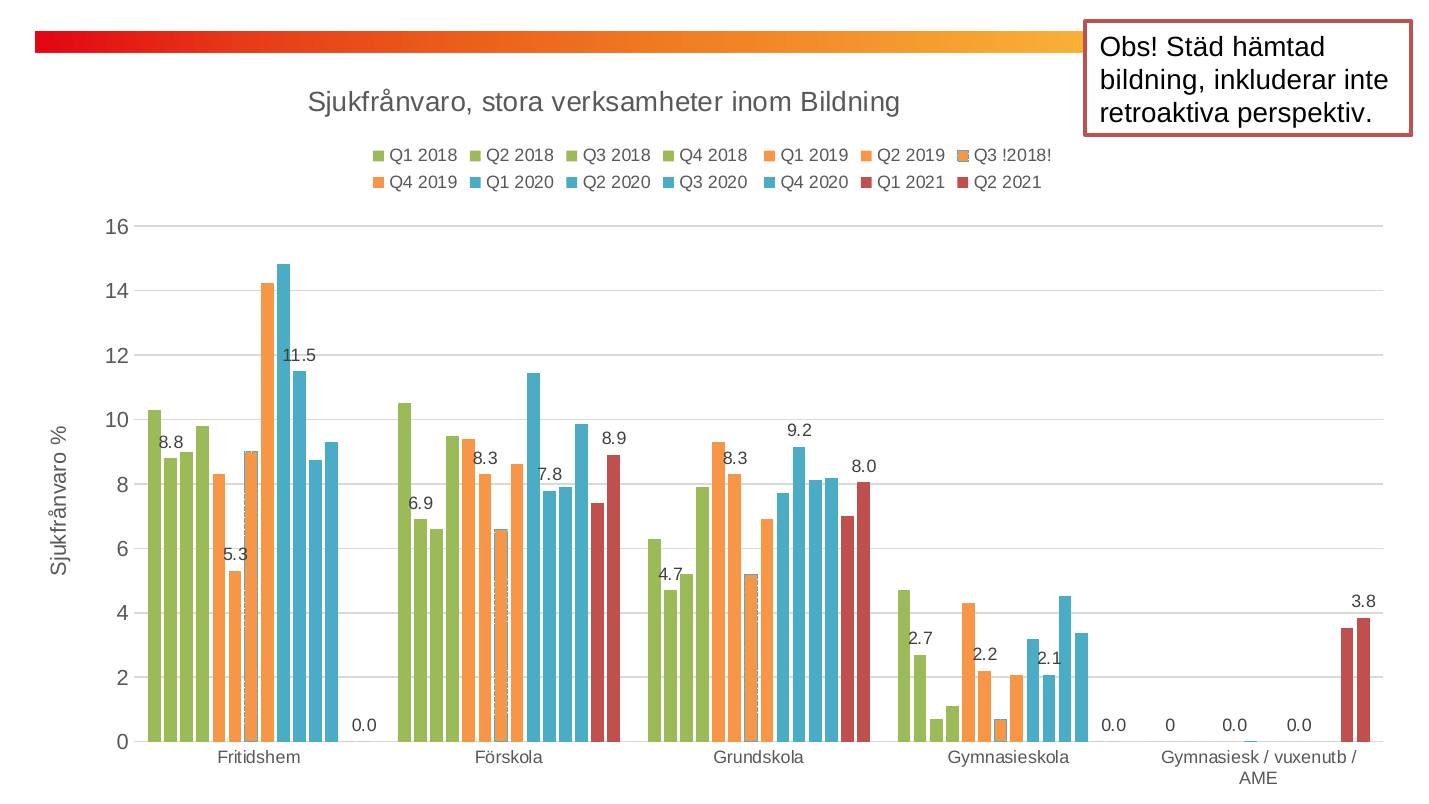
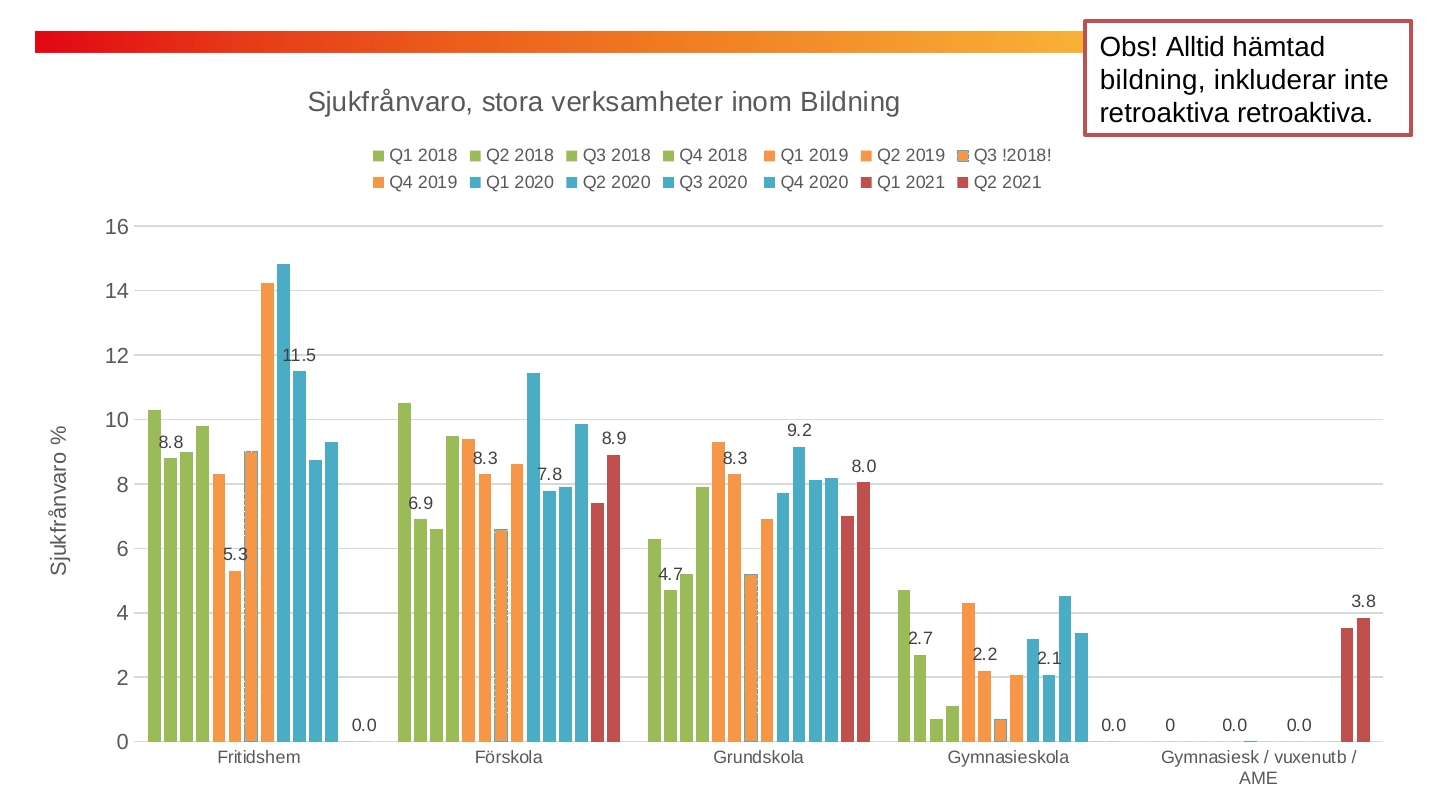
Städ: Städ -> Alltid (1195, 47)
retroaktiva perspektiv: perspektiv -> retroaktiva (1305, 114)
